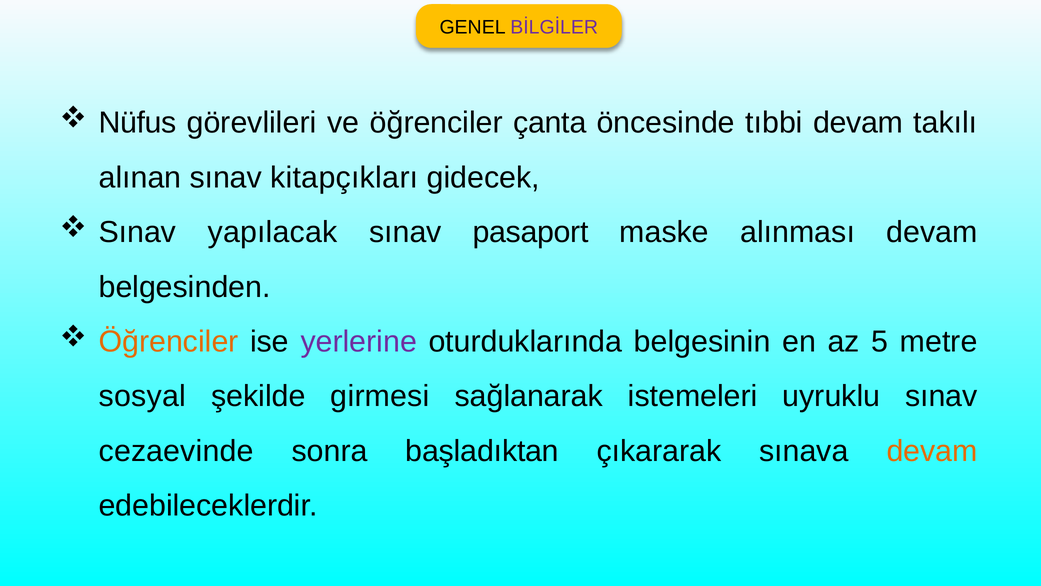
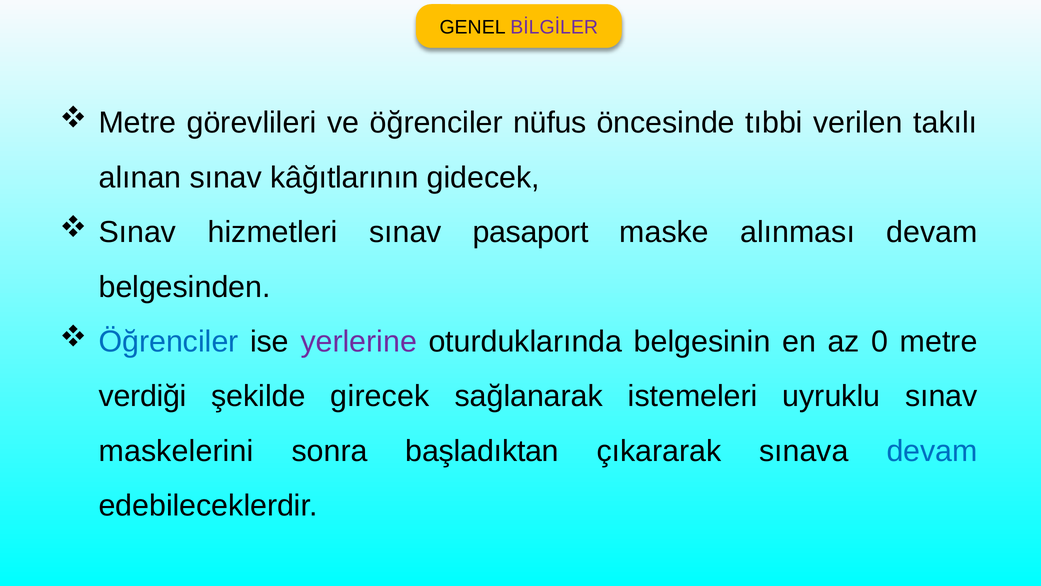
Nüfus: Nüfus -> Metre (137, 123)
çanta: çanta -> nüfus (550, 123)
tıbbi devam: devam -> verilen (858, 123)
kitapçıkları: kitapçıkları -> kâğıtlarının (345, 177)
yapılacak: yapılacak -> hizmetleri (273, 232)
Öğrenciler colour: orange -> blue (169, 341)
5: 5 -> 0 (880, 341)
sosyal: sosyal -> verdiği (143, 396)
girmesi: girmesi -> girecek (380, 396)
cezaevinde: cezaevinde -> maskelerini (176, 451)
devam colour: orange -> blue (932, 451)
